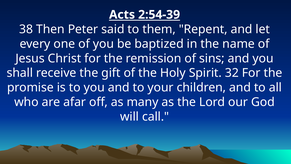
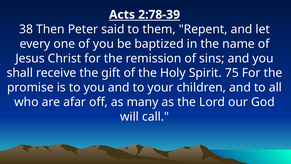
2:54-39: 2:54-39 -> 2:78-39 (159, 15)
32: 32 -> 75 (232, 73)
